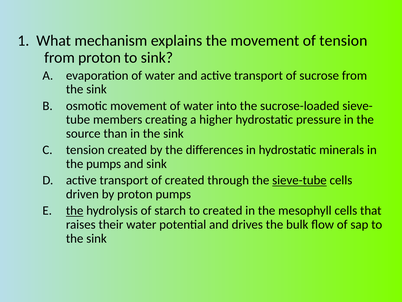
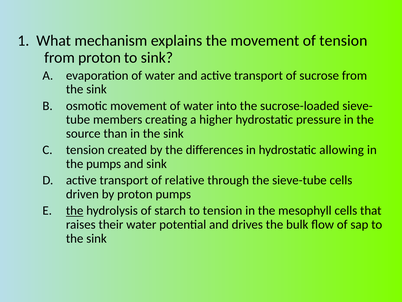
minerals: minerals -> allowing (342, 150)
of created: created -> relative (185, 180)
sieve-tube underline: present -> none (299, 180)
to created: created -> tension (223, 210)
